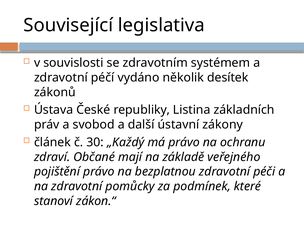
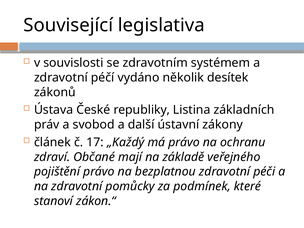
30: 30 -> 17 (95, 142)
